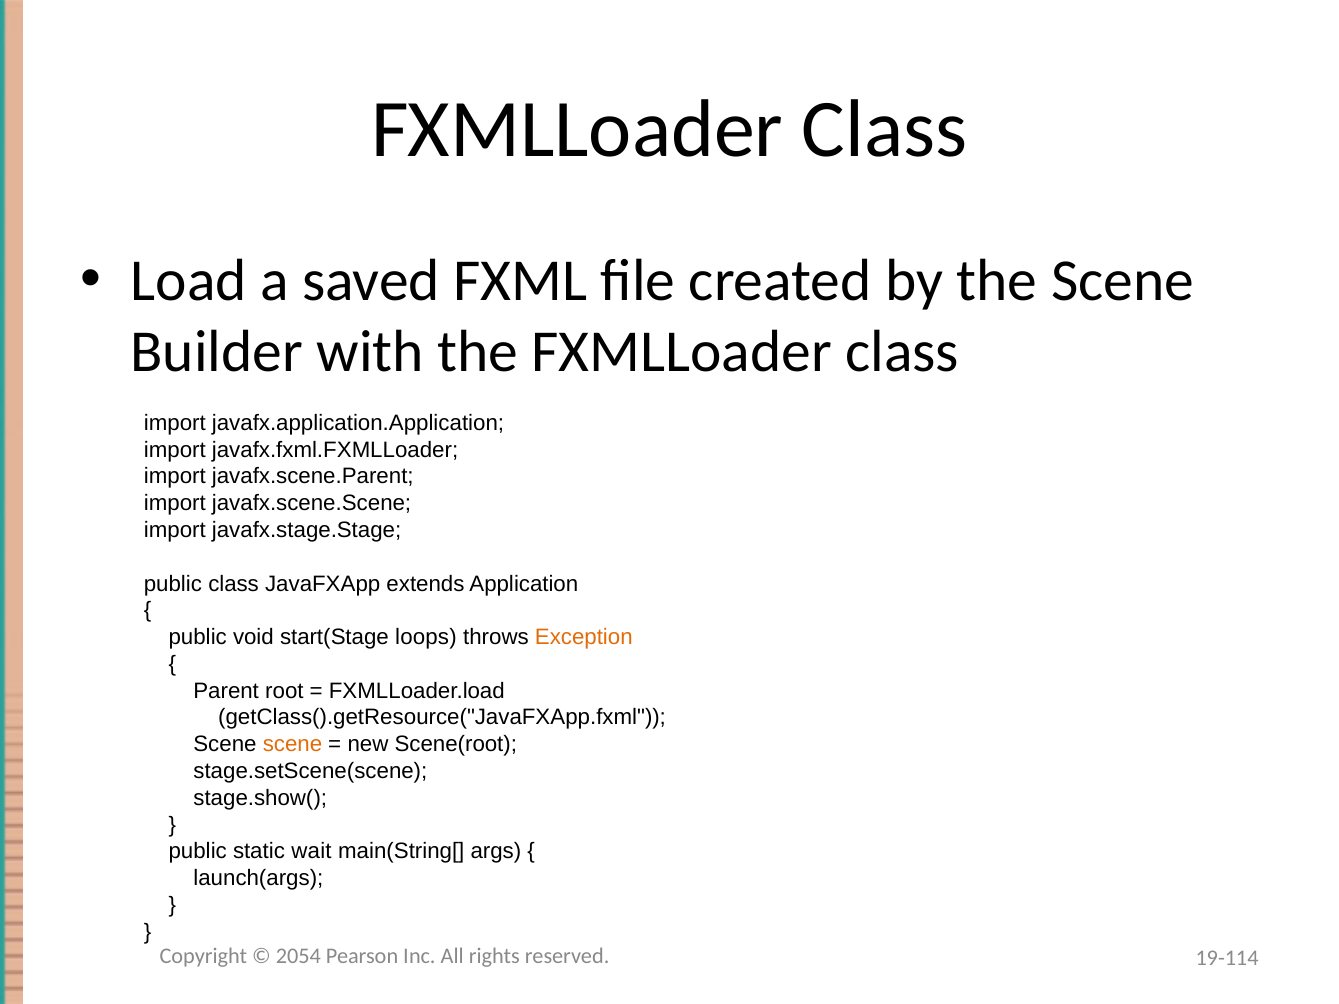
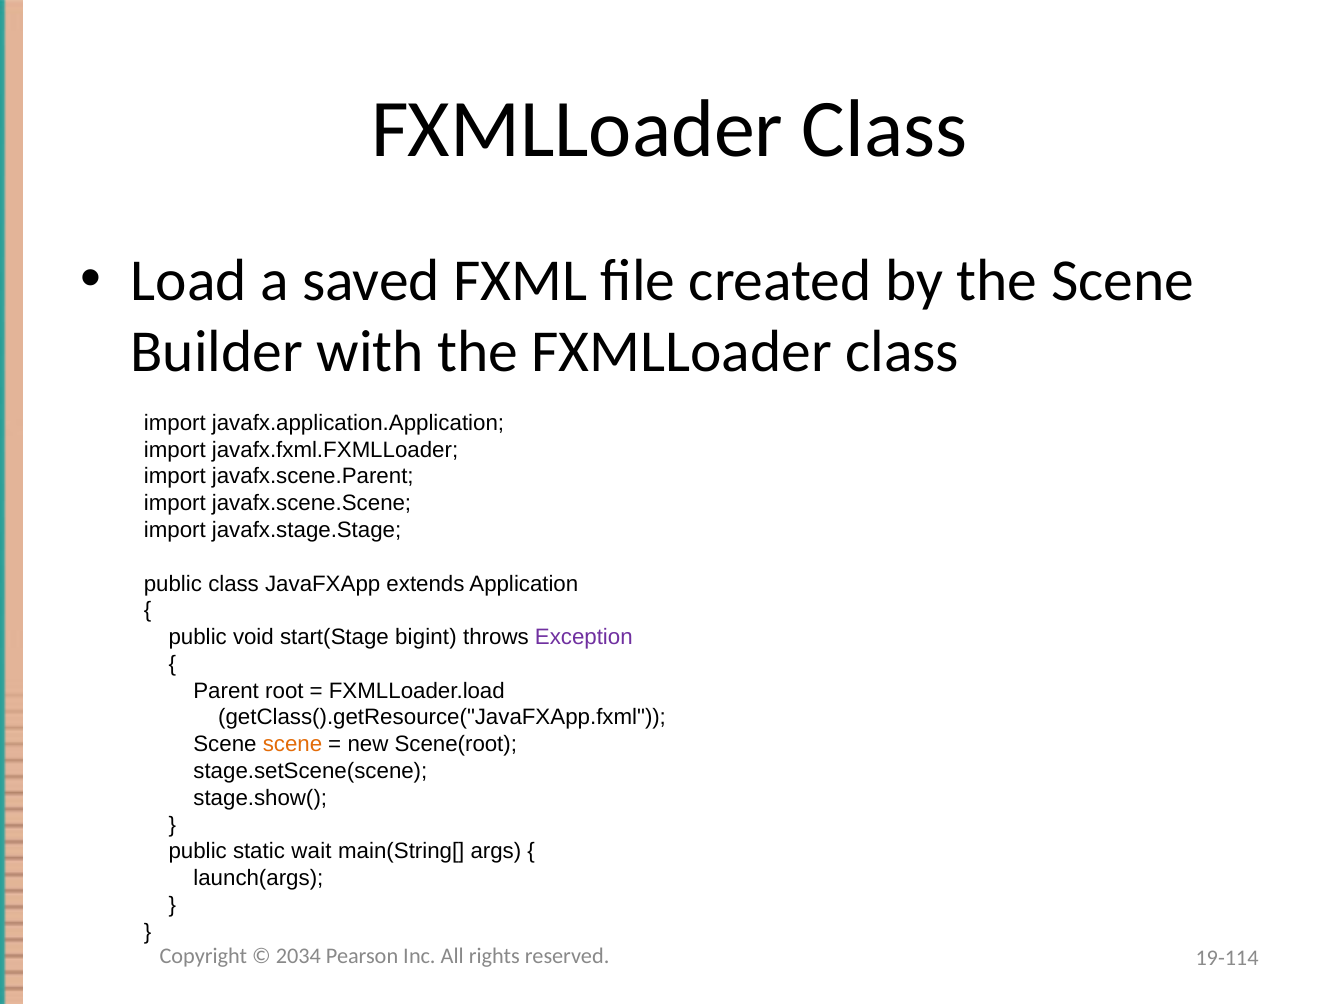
loops: loops -> bigint (426, 637)
Exception colour: orange -> purple (584, 637)
2054: 2054 -> 2034 (298, 956)
